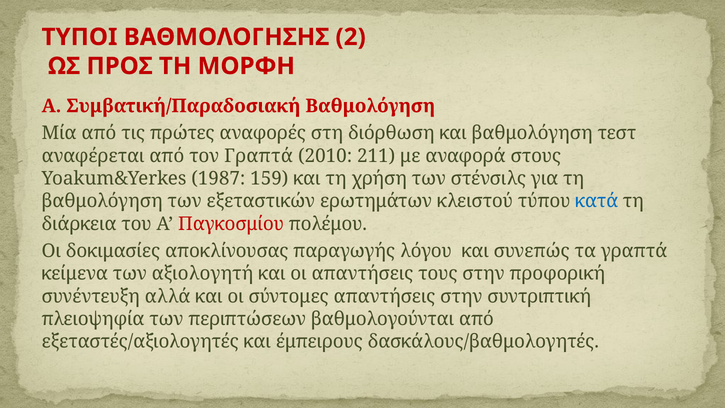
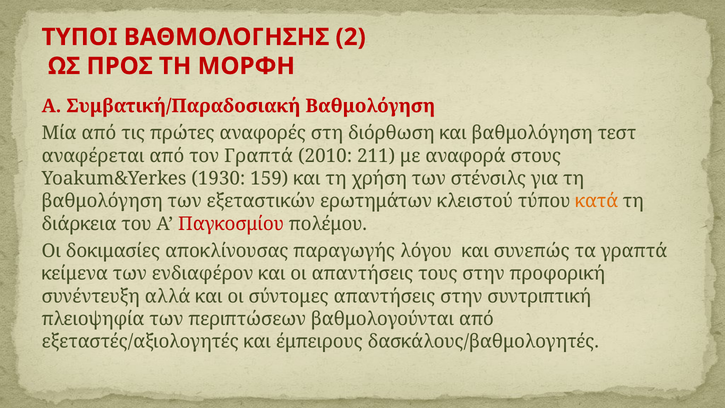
1987: 1987 -> 1930 (218, 178)
κατά colour: blue -> orange (597, 201)
αξιολογητή: αξιολογητή -> ενδιαφέρον (203, 274)
